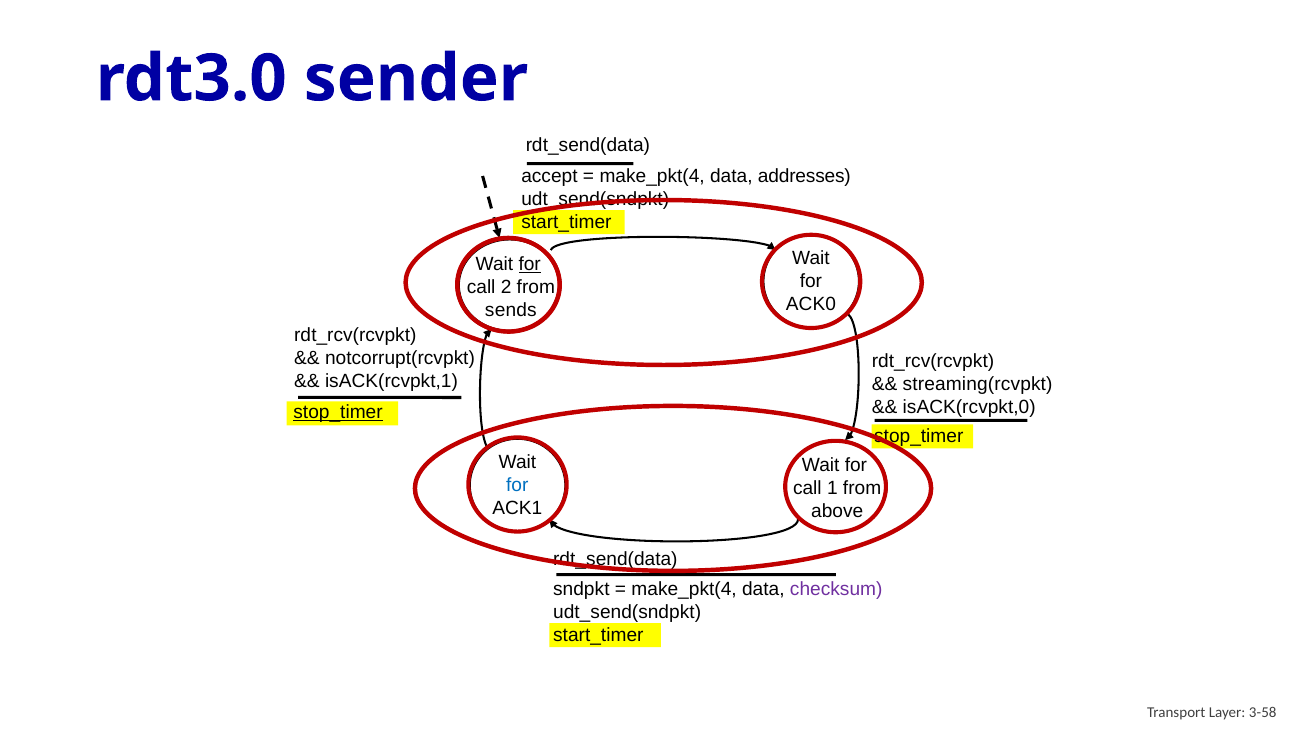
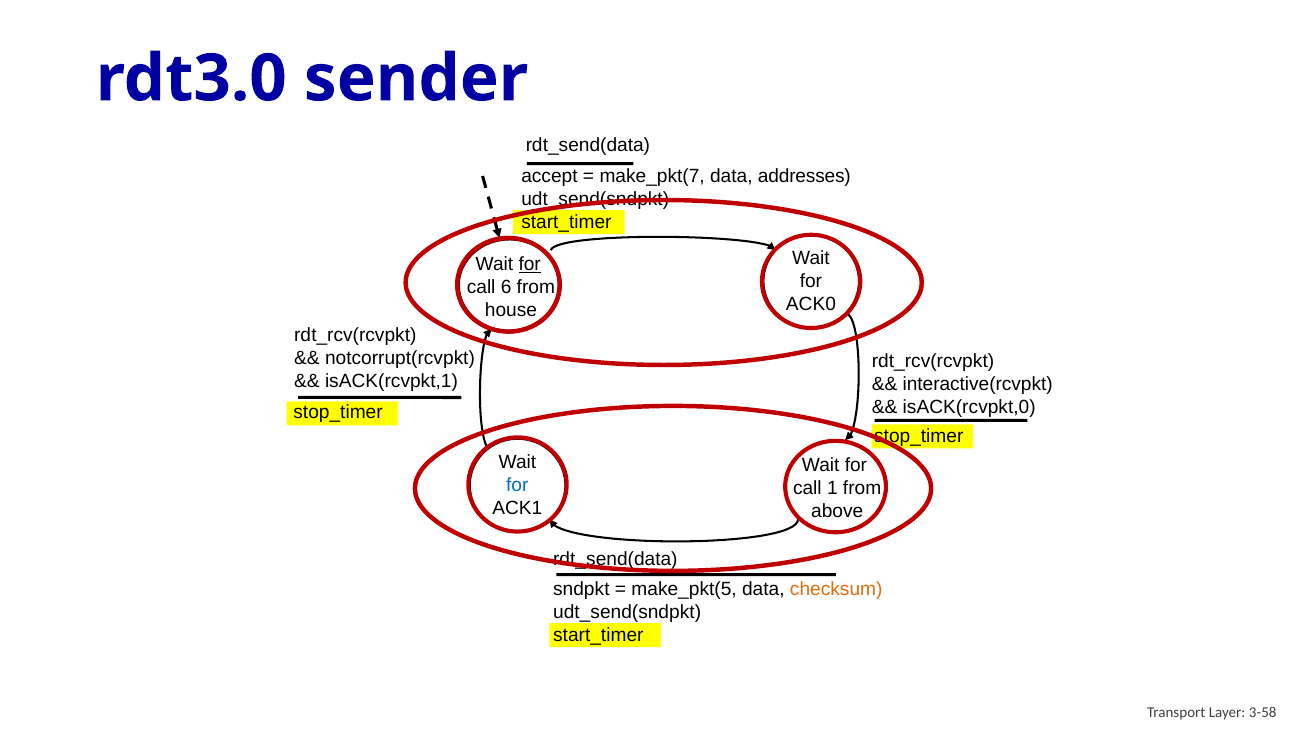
make_pkt(4: make_pkt(4 -> make_pkt(7 (652, 177)
2: 2 -> 6 (506, 287)
sends: sends -> house (511, 310)
streaming(rcvpkt: streaming(rcvpkt -> interactive(rcvpkt (978, 385)
stop_timer underline: present -> none (338, 412)
make_pkt(4: make_pkt(4 -> make_pkt(5 (684, 589)
checksum colour: purple -> orange (836, 589)
